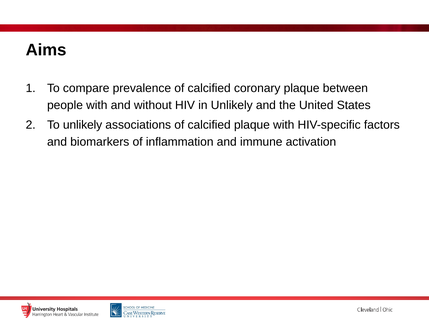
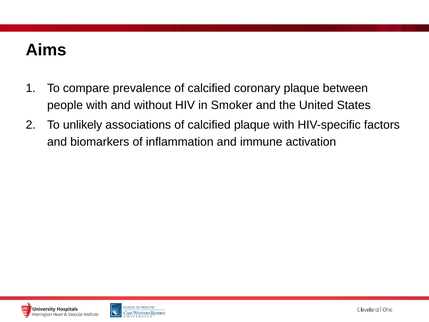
in Unlikely: Unlikely -> Smoker (232, 105)
